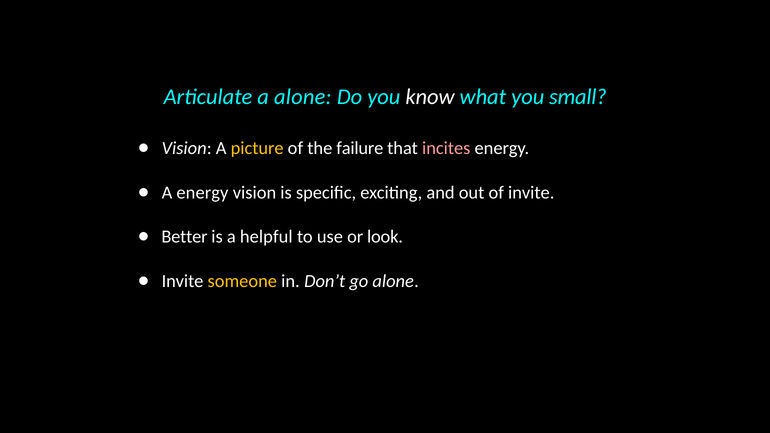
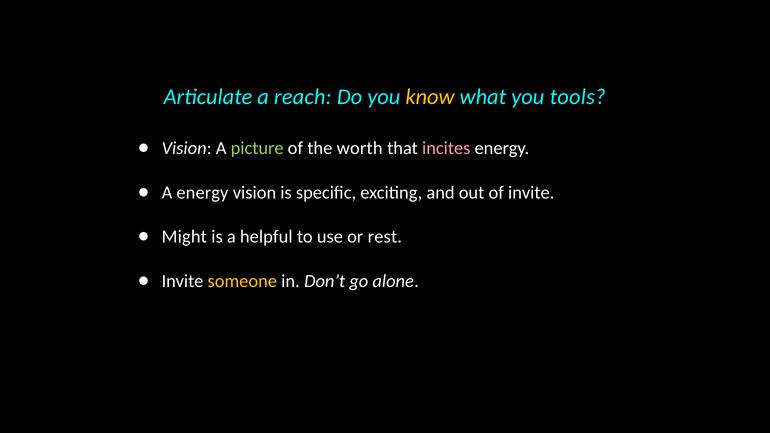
a alone: alone -> reach (303, 97)
know colour: white -> yellow (430, 97)
small: small -> tools (578, 97)
picture colour: yellow -> light green (257, 148)
failure: failure -> worth (360, 148)
Better: Better -> Might (184, 237)
look: look -> rest (385, 237)
